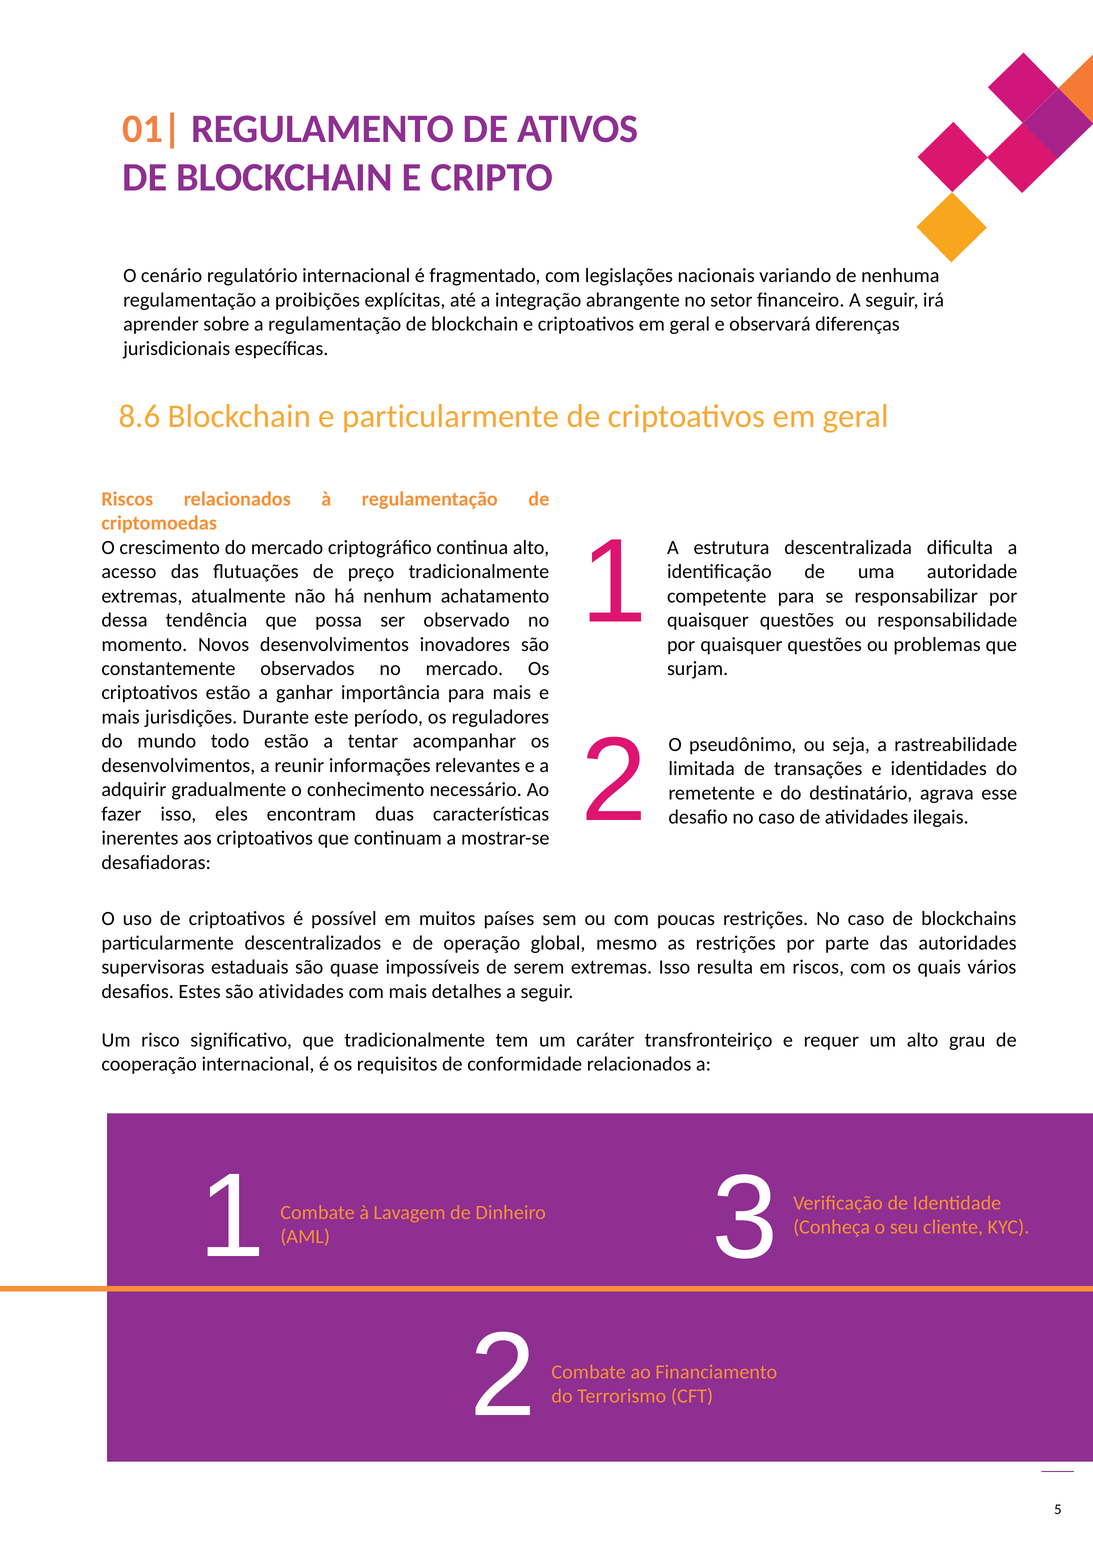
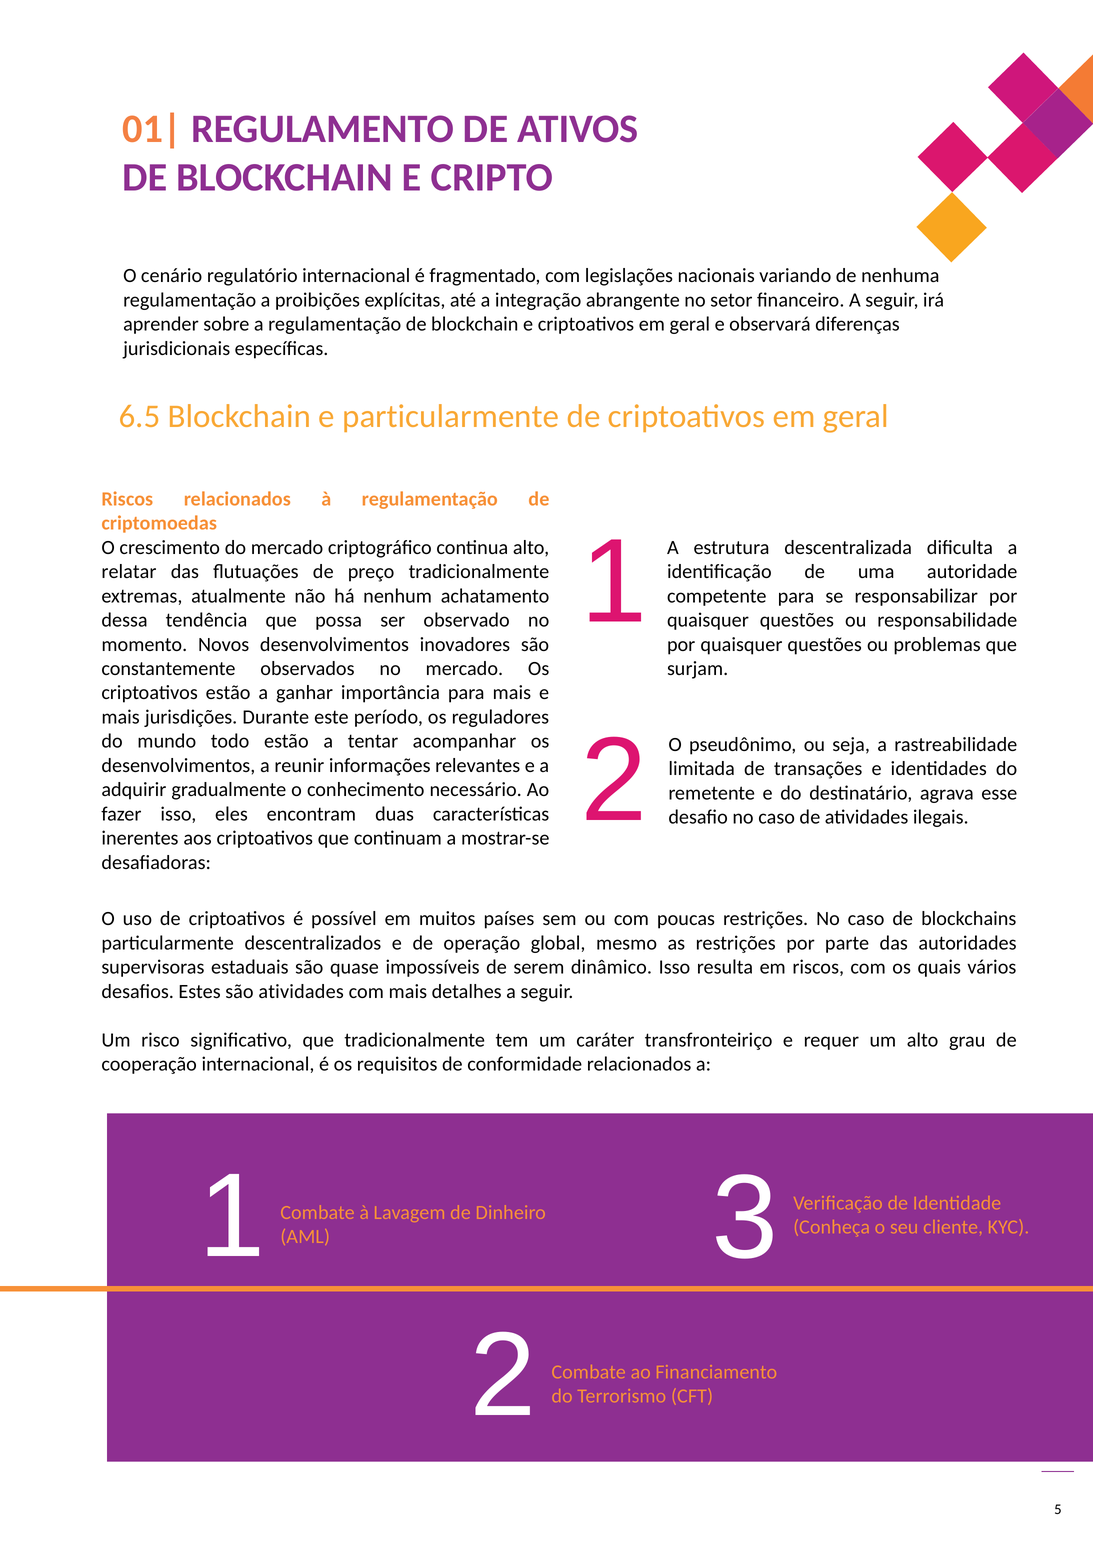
8.6: 8.6 -> 6.5 (139, 417)
acesso: acesso -> relatar (129, 572)
serem extremas: extremas -> dinâmico (611, 968)
